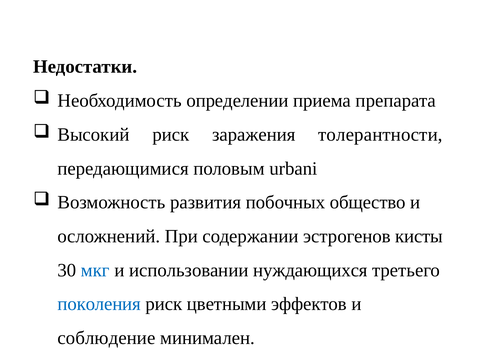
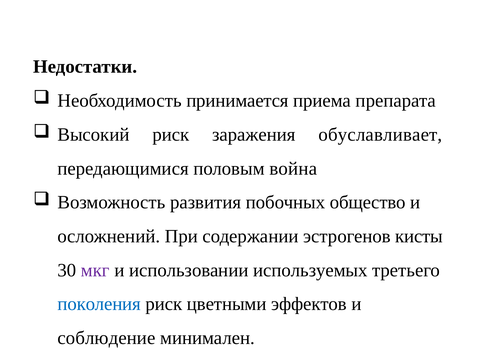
определении: определении -> принимается (237, 101)
толерантности: толерантности -> обуславливает (380, 135)
urbani: urbani -> война (293, 168)
мкг colour: blue -> purple (95, 270)
нуждающихся: нуждающихся -> используемых (310, 270)
